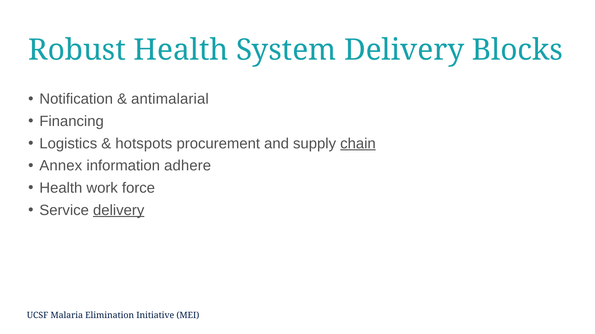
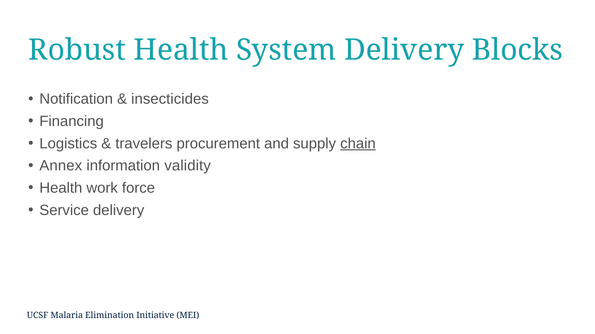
antimalarial: antimalarial -> insecticides (170, 99)
hotspots: hotspots -> travelers (144, 144)
adhere: adhere -> validity (188, 166)
delivery underline: present -> none (119, 211)
